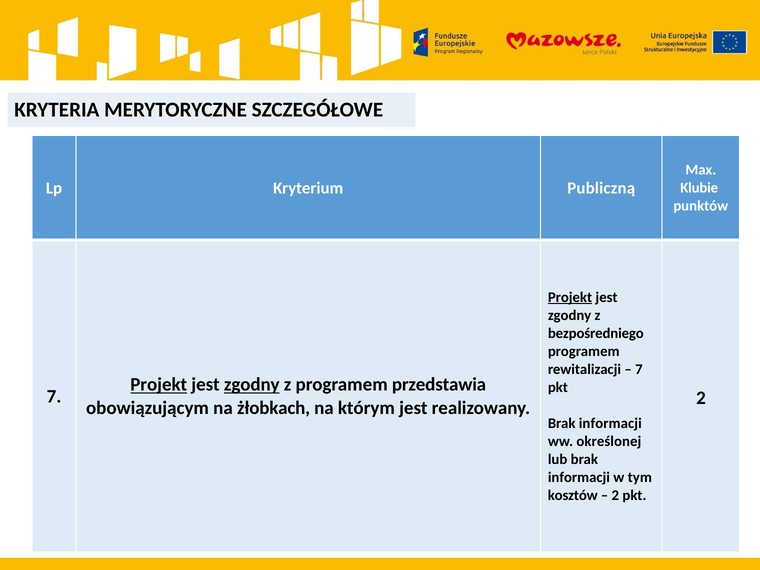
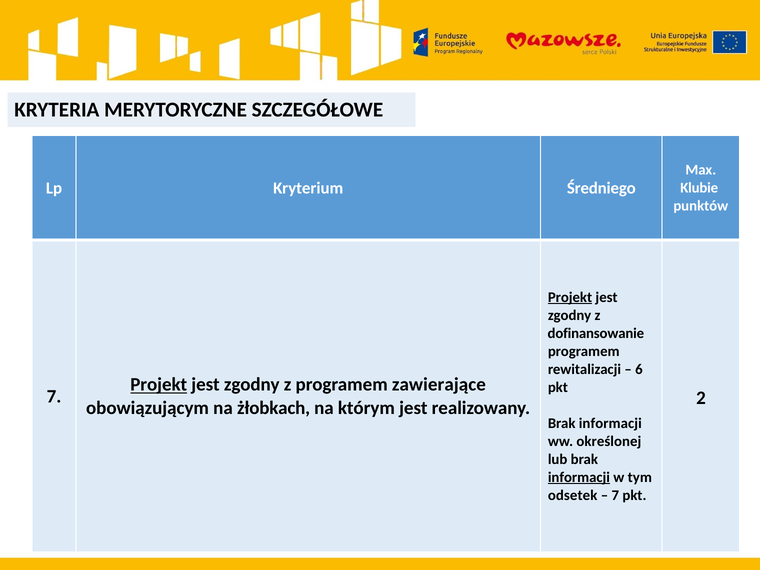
Publiczną: Publiczną -> Średniego (601, 188)
bezpośredniego: bezpośredniego -> dofinansowanie (596, 333)
7: 7 -> 6 (639, 369)
zgodny underline: present -> none (252, 385)
przedstawia: przedstawia -> zawierające (439, 385)
informacji underline: none -> present (579, 477)
kosztów: kosztów -> odsetek (573, 495)
2: 2 -> 7 (615, 495)
